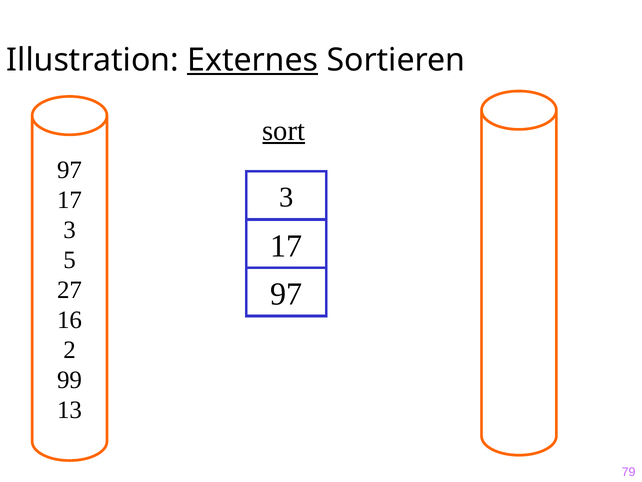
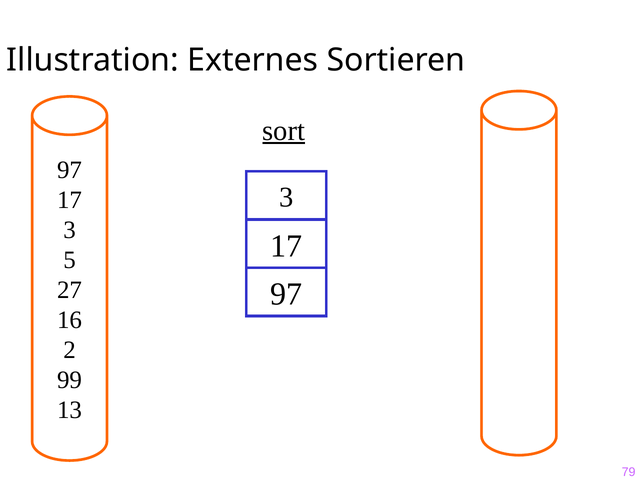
Externes underline: present -> none (253, 60)
